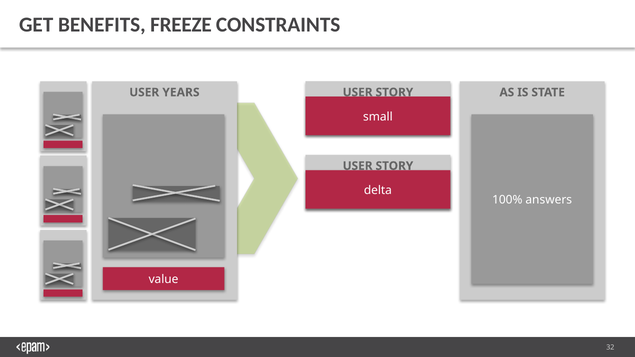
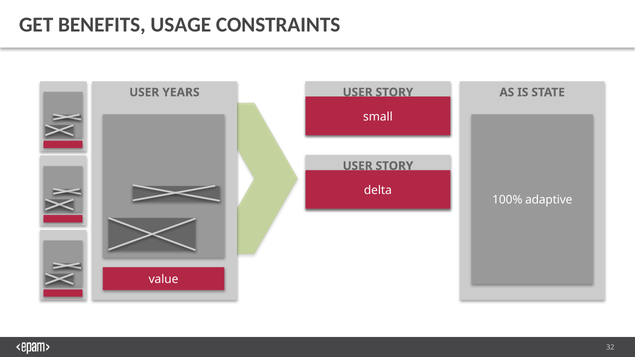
FREEZE: FREEZE -> USAGE (181, 25)
answers: answers -> adaptive (549, 200)
